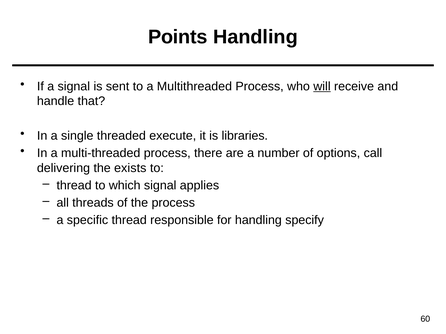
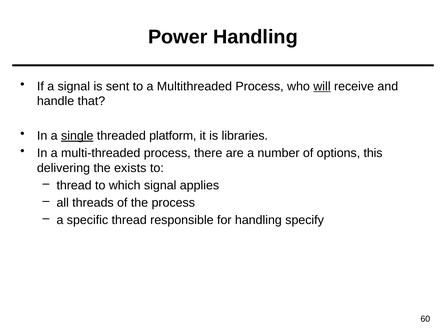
Points: Points -> Power (178, 37)
single underline: none -> present (77, 136)
execute: execute -> platform (173, 136)
call: call -> this (373, 153)
